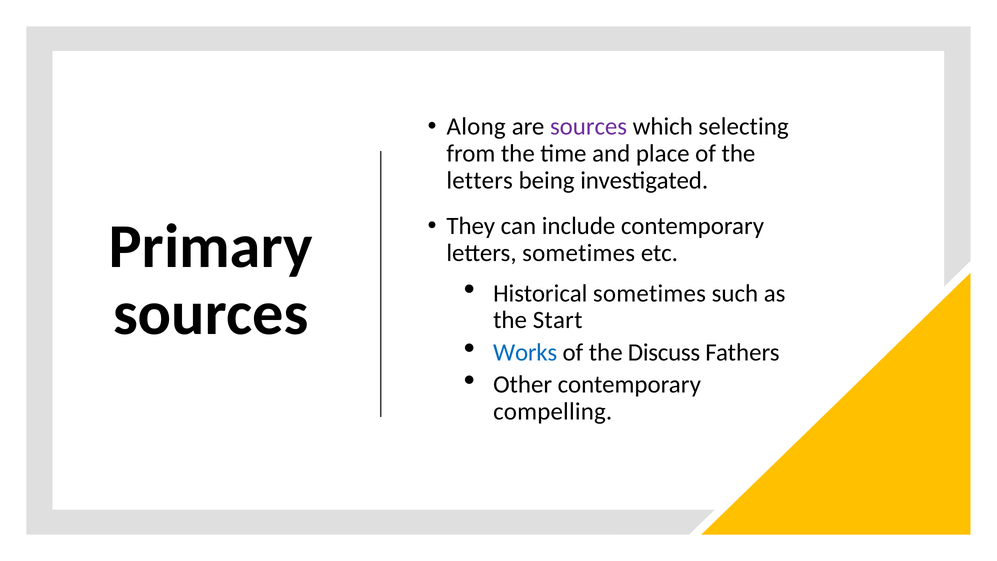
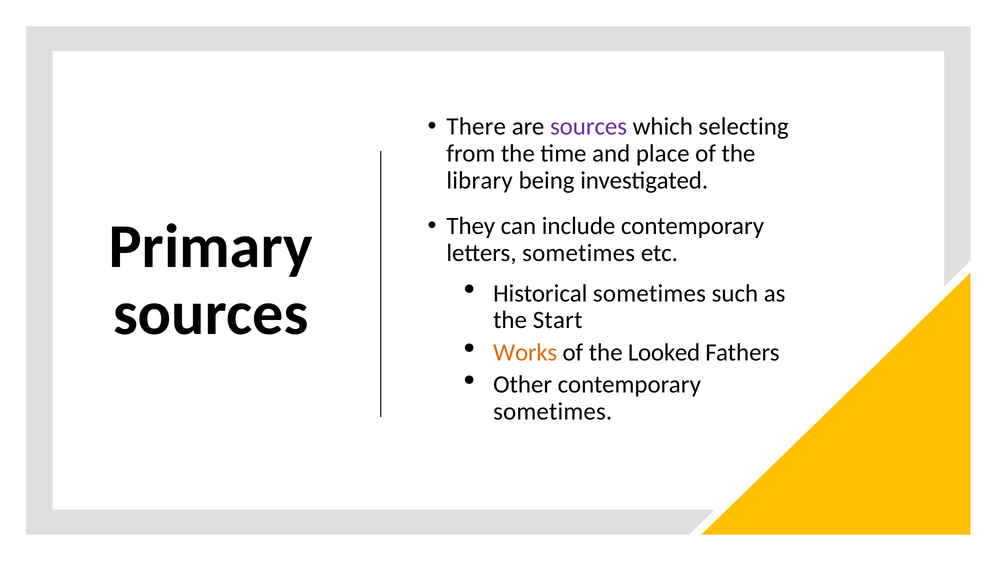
Along: Along -> There (476, 127)
letters: letters -> library (480, 180)
Works colour: blue -> orange (525, 352)
Discuss: Discuss -> Looked (664, 352)
compelling: compelling -> sometimes (553, 411)
